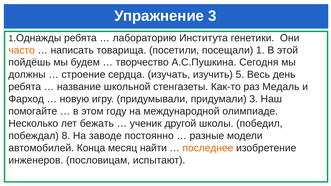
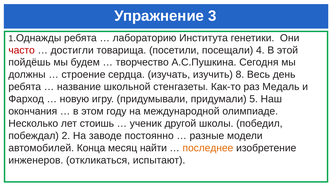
часто colour: orange -> red (22, 50)
написать: написать -> достигли (72, 50)
1: 1 -> 4 (260, 50)
5: 5 -> 8 (240, 75)
придумали 3: 3 -> 5 (254, 99)
помогайте: помогайте -> окончания (33, 111)
бежать: бежать -> стоишь (97, 124)
8: 8 -> 2 (66, 136)
пословицам: пословицам -> откликаться (98, 161)
